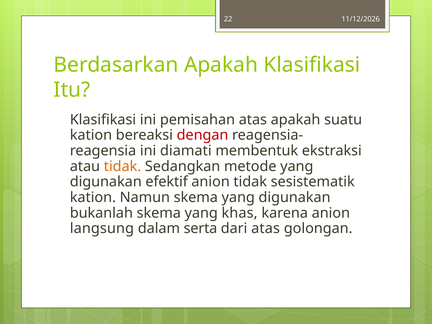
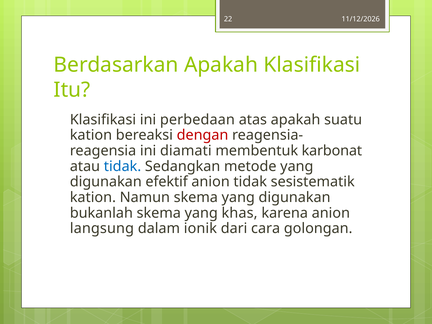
pemisahan: pemisahan -> perbedaan (197, 120)
ekstraksi: ekstraksi -> karbonat (332, 151)
tidak colour: orange -> blue (123, 166)
serta: serta -> ionik (200, 228)
dari atas: atas -> cara (266, 228)
